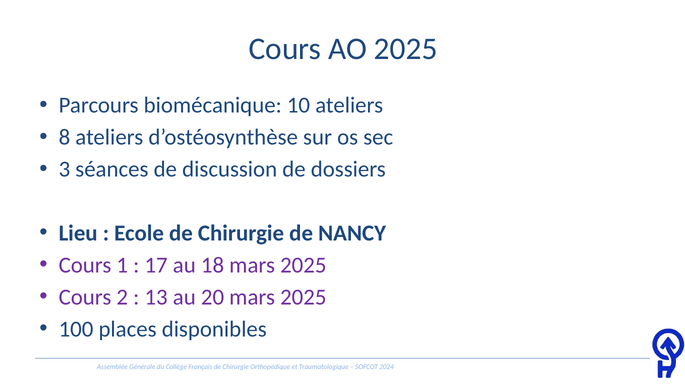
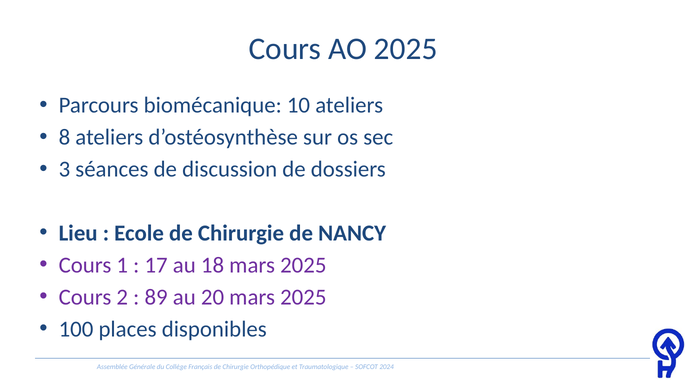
13: 13 -> 89 (156, 297)
